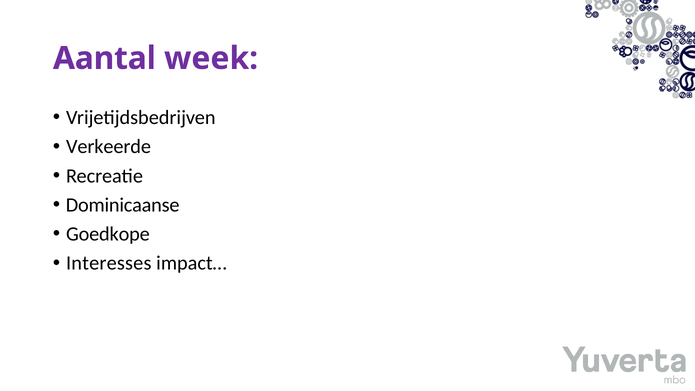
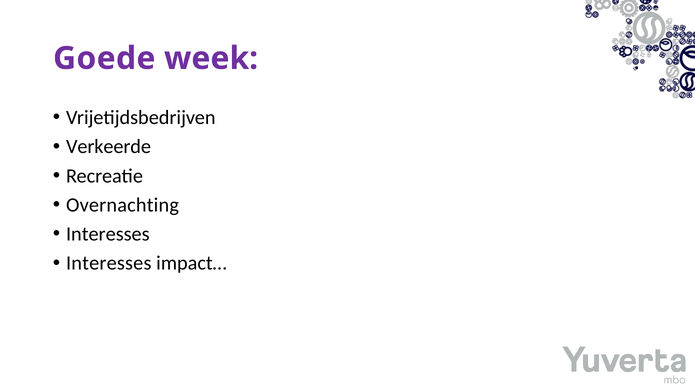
Aantal: Aantal -> Goede (104, 58)
Dominicaanse: Dominicaanse -> Overnachting (122, 205)
Goedkope: Goedkope -> Interesses (108, 234)
